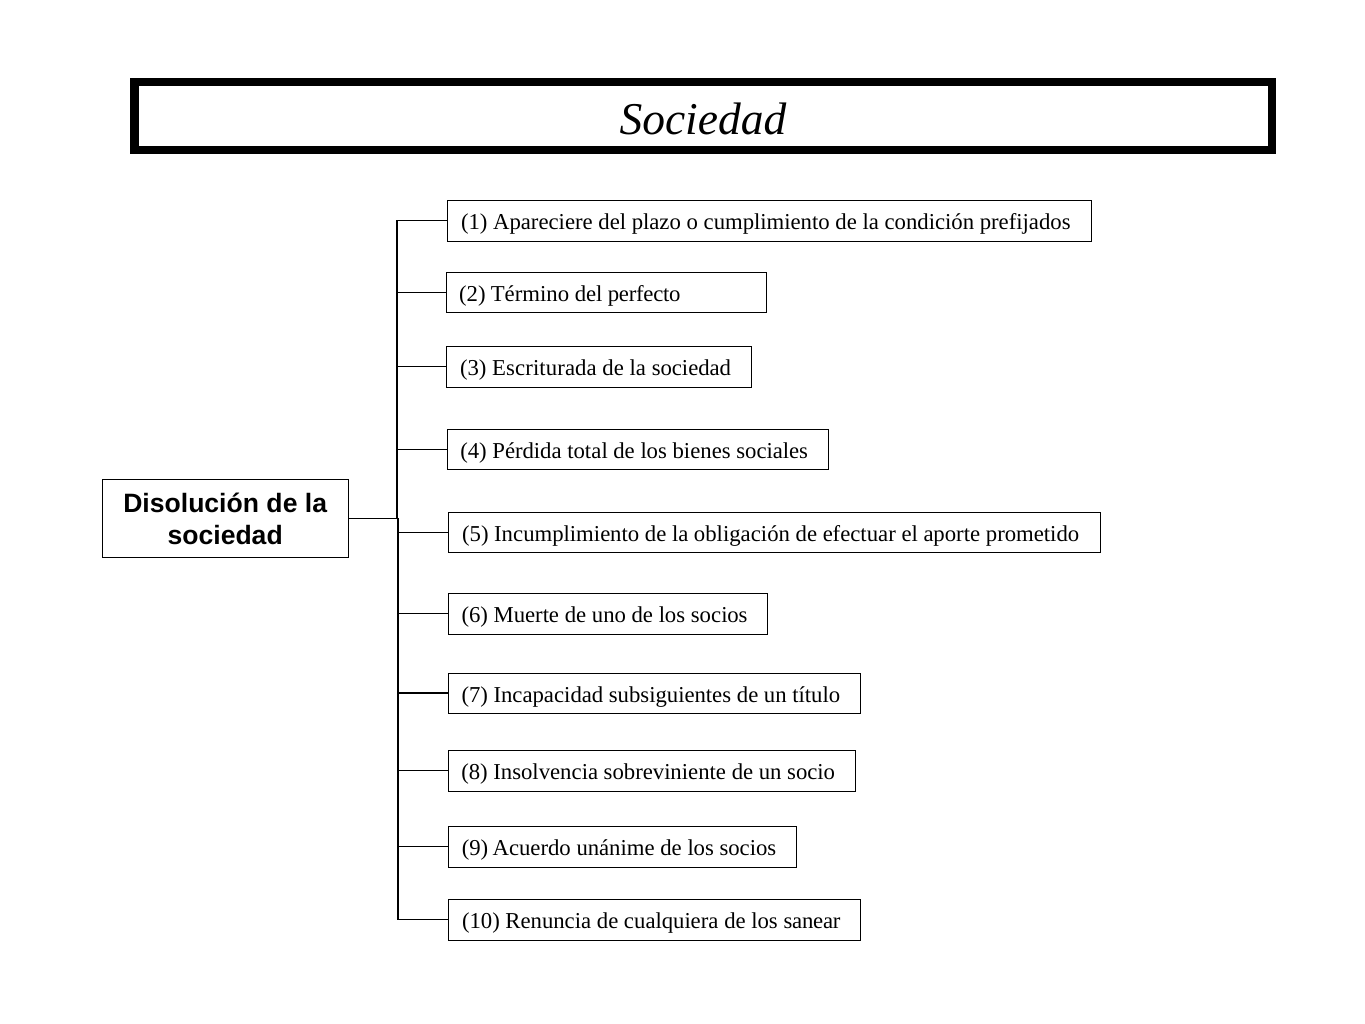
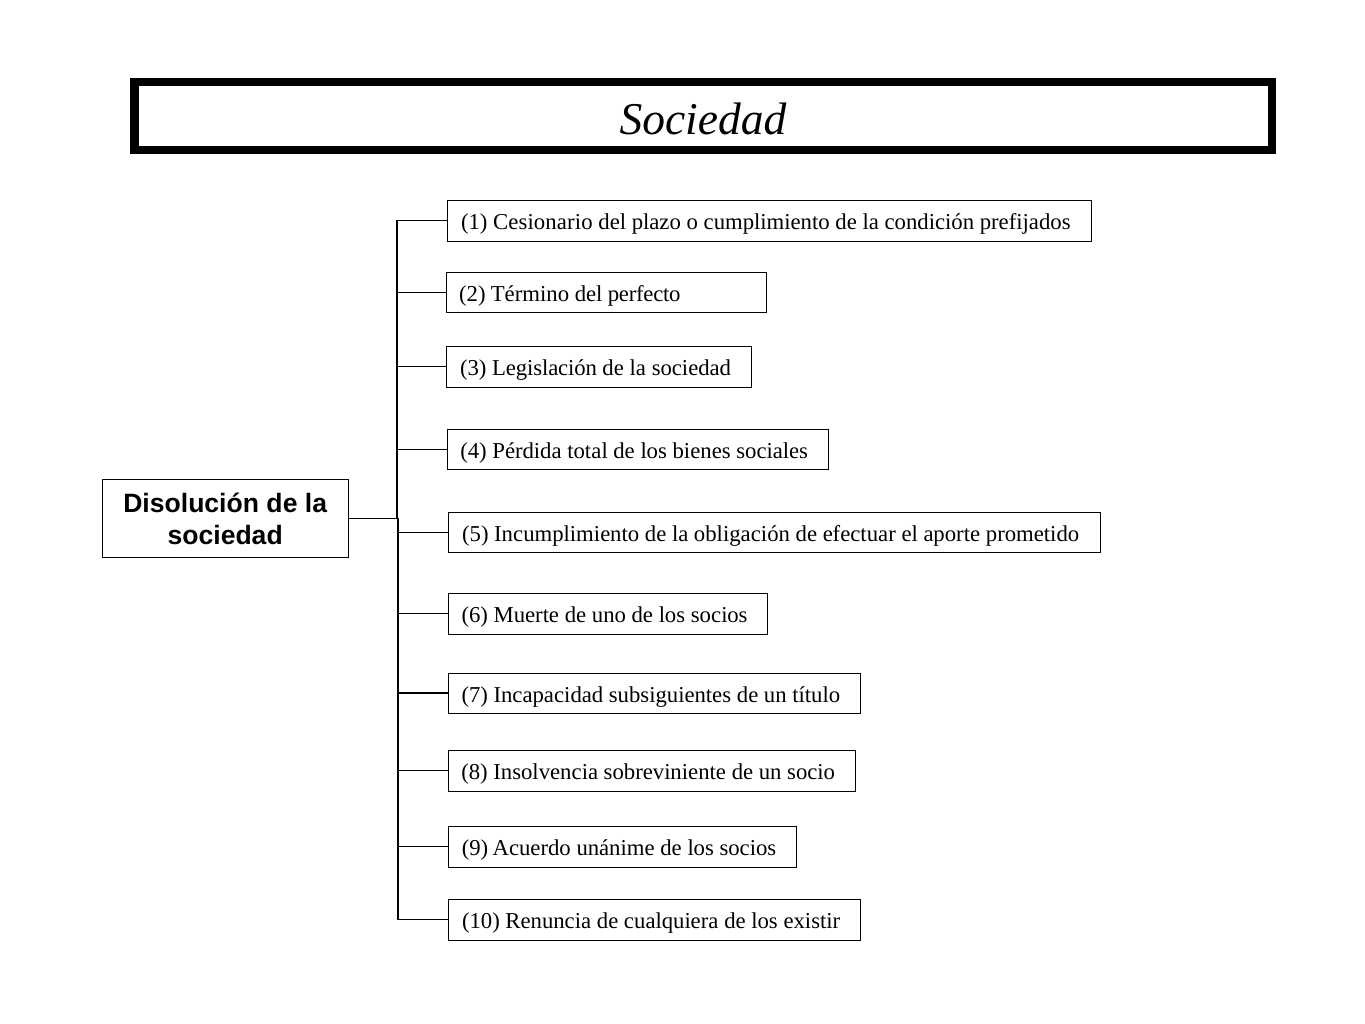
Apareciere: Apareciere -> Cesionario (543, 222)
Escriturada: Escriturada -> Legislación (545, 368)
sanear: sanear -> existir (812, 921)
